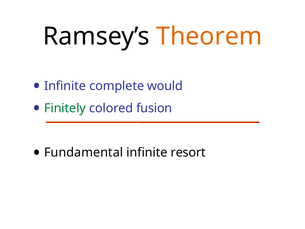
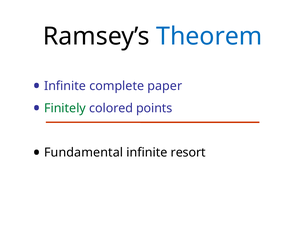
Theorem colour: orange -> blue (209, 36)
would: would -> paper (165, 86)
fusion: fusion -> points (154, 108)
